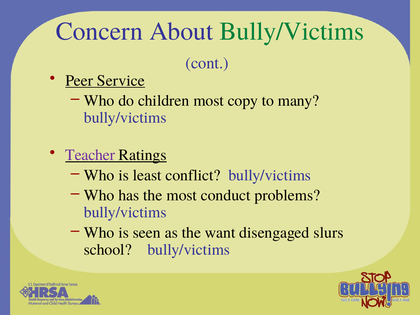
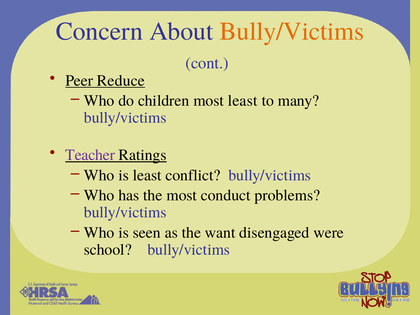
Bully/Victims colour: green -> orange (292, 32)
Service: Service -> Reduce (121, 81)
most copy: copy -> least (243, 101)
slurs: slurs -> were (329, 233)
